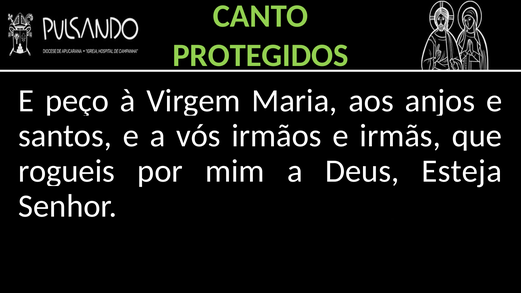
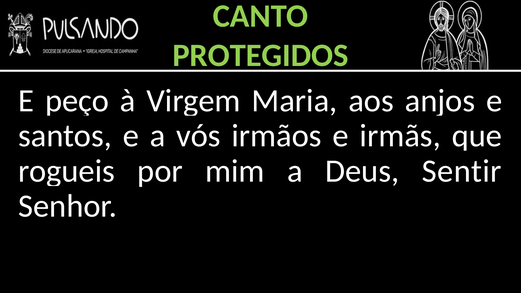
Esteja: Esteja -> Sentir (462, 171)
